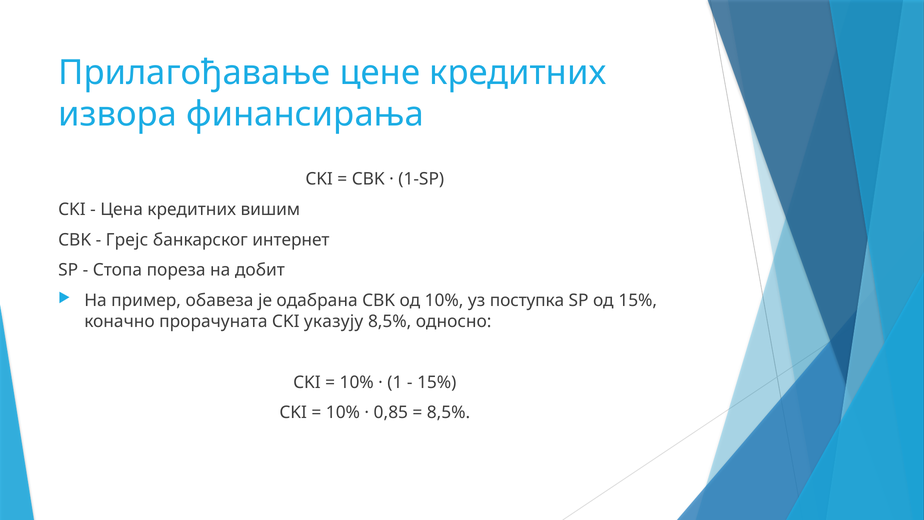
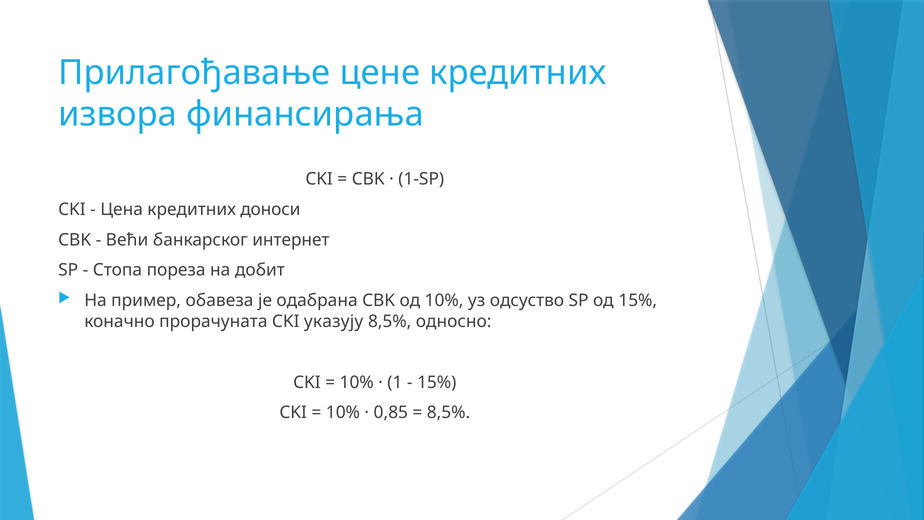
вишим: вишим -> доноси (270, 209)
Грејс: Грејс -> Већи (127, 240)
поступка: поступка -> одсуство (527, 301)
